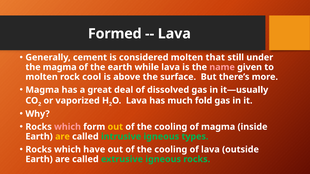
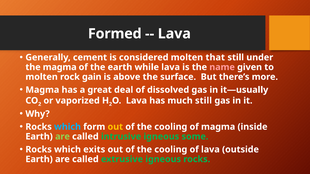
cool: cool -> gain (92, 77)
much fold: fold -> still (203, 101)
which colour: pink -> light blue (68, 127)
are colour: yellow -> light green (62, 137)
types: types -> some (195, 137)
have: have -> exits (94, 150)
